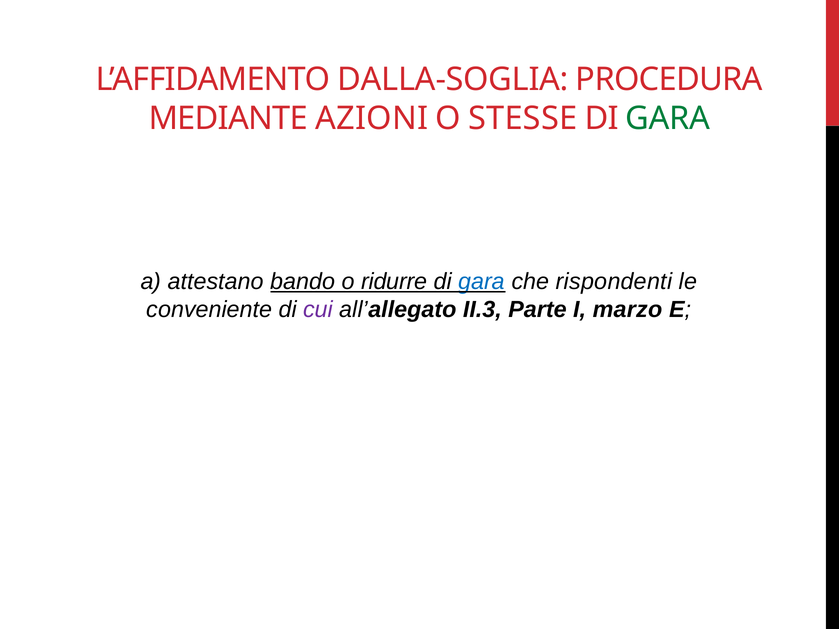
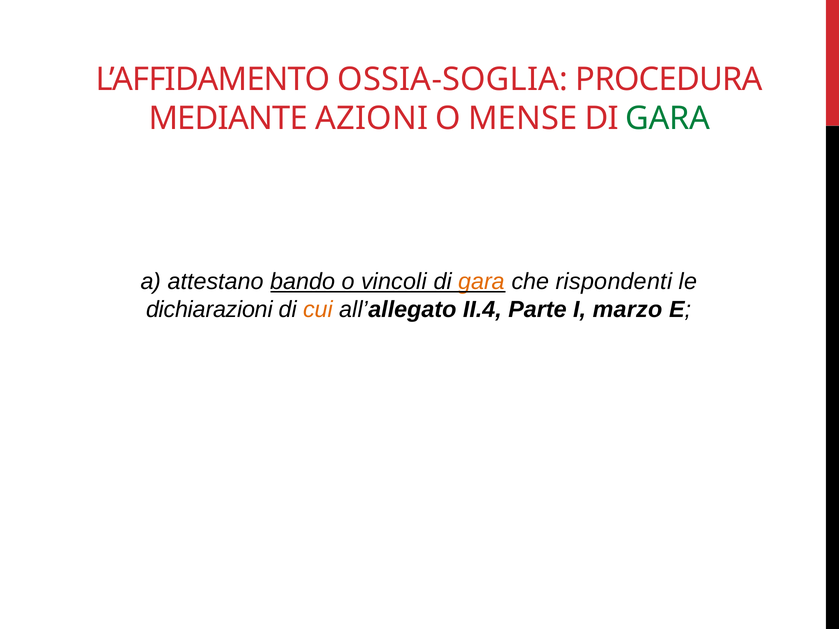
DALLA-SOGLIA: DALLA-SOGLIA -> OSSIA-SOGLIA (453, 79)
STESSE: STESSE -> MENSE (523, 118)
ridurre: ridurre -> vincoli (394, 282)
gara colour: blue -> orange (482, 282)
conveniente: conveniente -> dichiarazioni (209, 310)
cui colour: purple -> orange (318, 310)
II.3: II.3 -> II.4 (482, 310)
